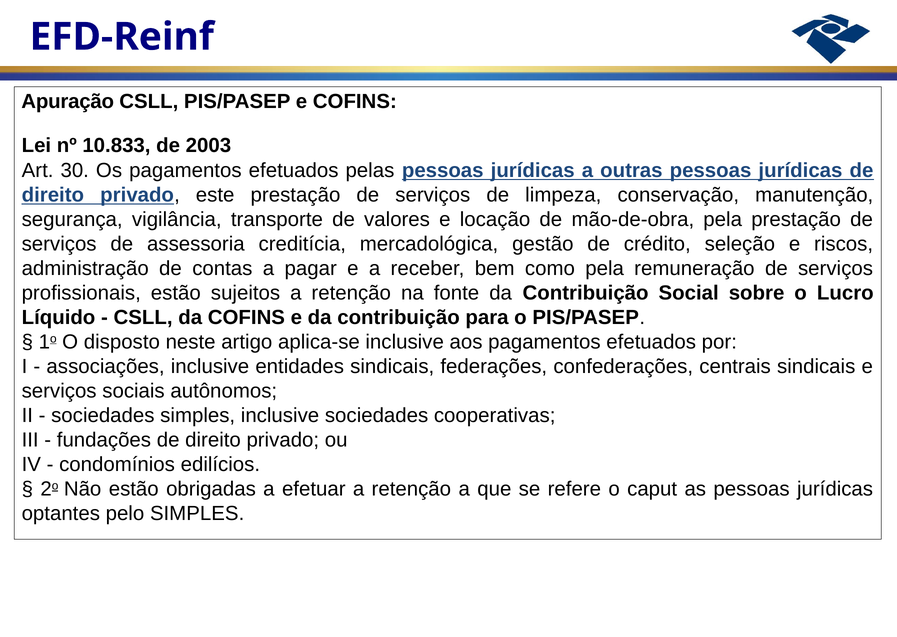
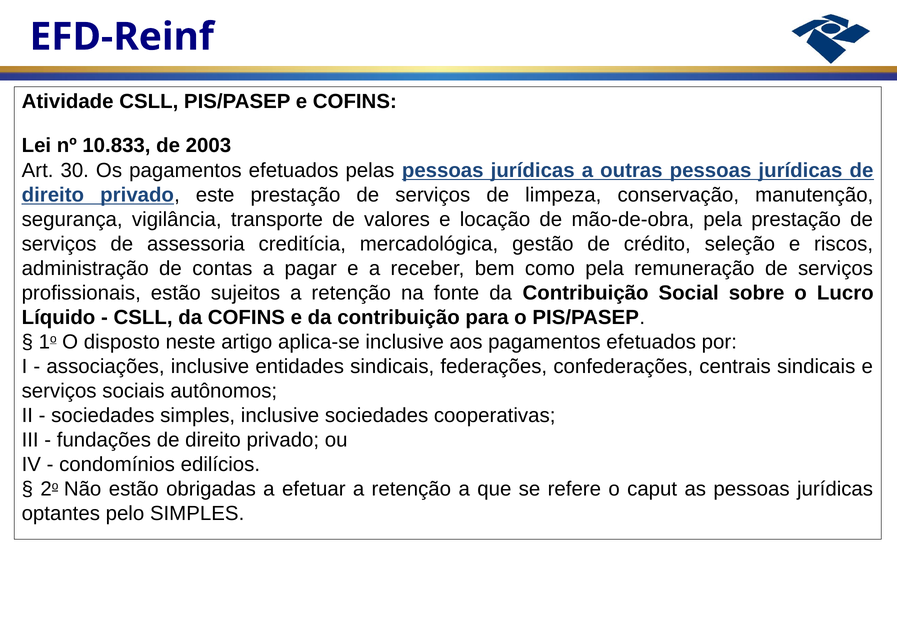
Apuração: Apuração -> Atividade (68, 101)
